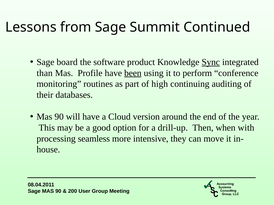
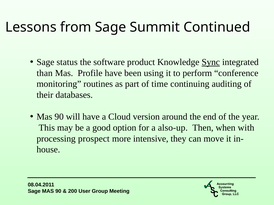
board: board -> status (67, 62)
been underline: present -> none (133, 73)
high: high -> time (160, 84)
drill-up: drill-up -> also-up (173, 128)
seamless: seamless -> prospect (94, 139)
